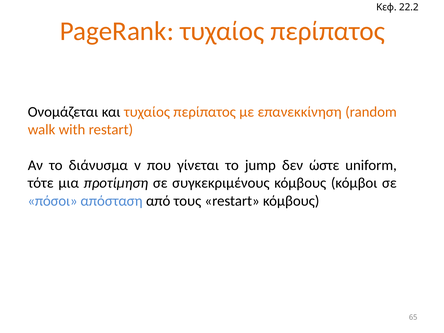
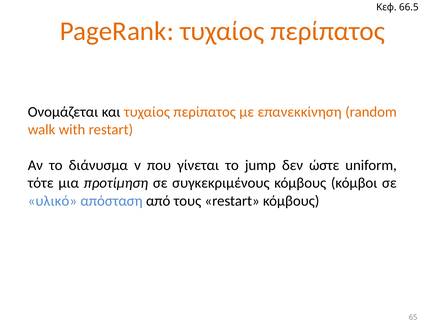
22.2: 22.2 -> 66.5 (409, 7)
πόσοι: πόσοι -> υλικό (52, 201)
